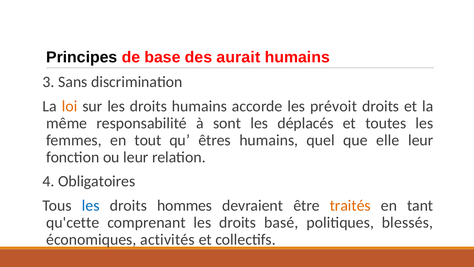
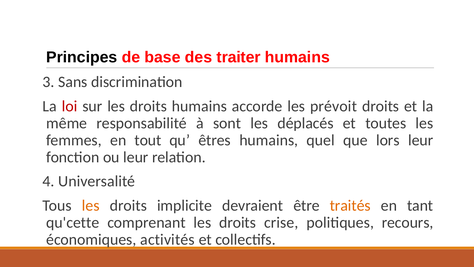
aurait: aurait -> traiter (239, 57)
loi colour: orange -> red (70, 106)
elle: elle -> lors (388, 140)
Obligatoires: Obligatoires -> Universalité (97, 181)
les colour: blue -> orange (91, 205)
hommes: hommes -> implicite (185, 205)
basé: basé -> crise (281, 222)
blessés: blessés -> recours (408, 222)
